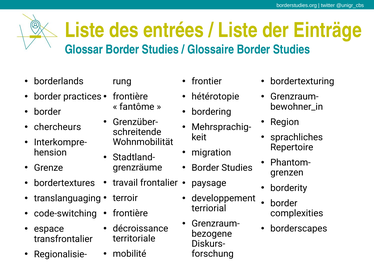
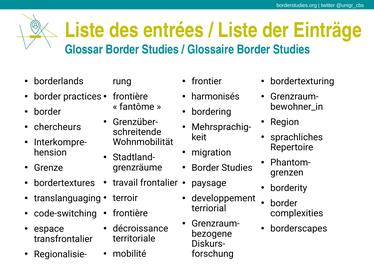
hétérotopie: hétérotopie -> harmonisés (215, 97)
